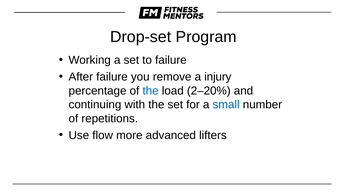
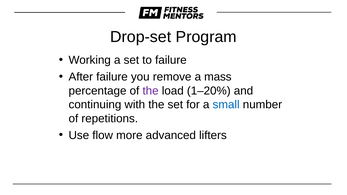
injury: injury -> mass (218, 77)
the colour: blue -> purple (151, 91)
2–20%: 2–20% -> 1–20% (209, 91)
